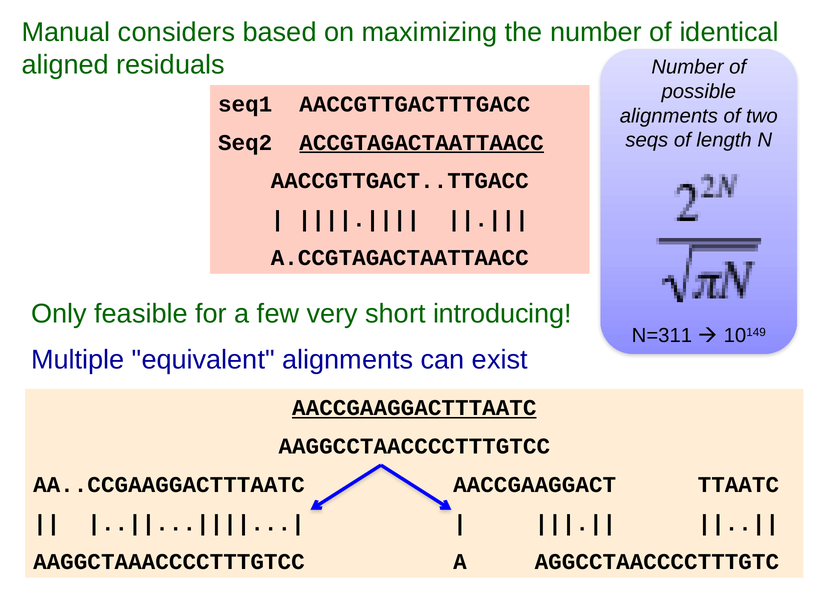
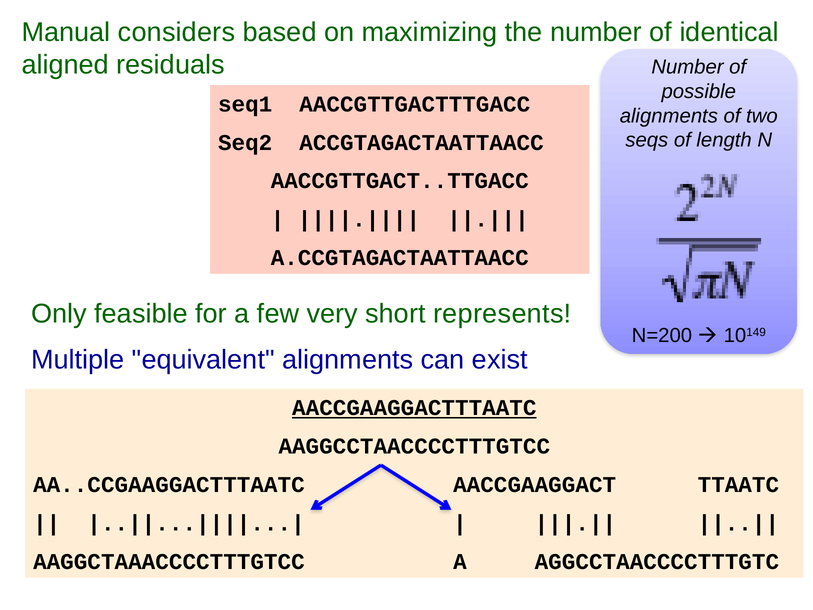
ACCGTAGACTAATTAACC underline: present -> none (422, 143)
introducing: introducing -> represents (502, 314)
N=311: N=311 -> N=200 (662, 335)
